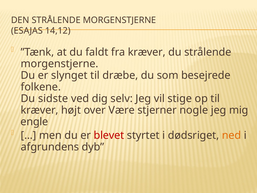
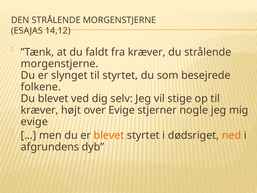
til dræbe: dræbe -> styrtet (120, 75)
Du sidste: sidste -> blevet (53, 98)
over Være: Være -> Evige (122, 110)
engle: engle -> evige (34, 122)
blevet colour: red -> orange (109, 135)
